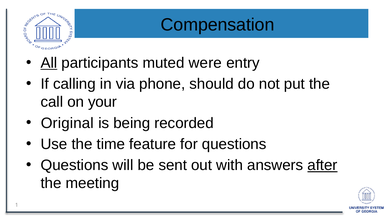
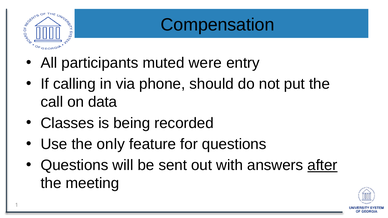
All underline: present -> none (49, 63)
your: your -> data (103, 102)
Original: Original -> Classes (67, 123)
time: time -> only (111, 144)
